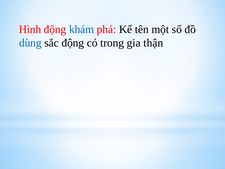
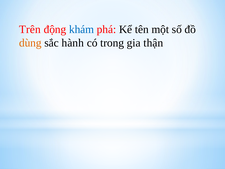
Hình: Hình -> Trên (30, 29)
dùng colour: blue -> orange (30, 43)
sắc động: động -> hành (73, 43)
